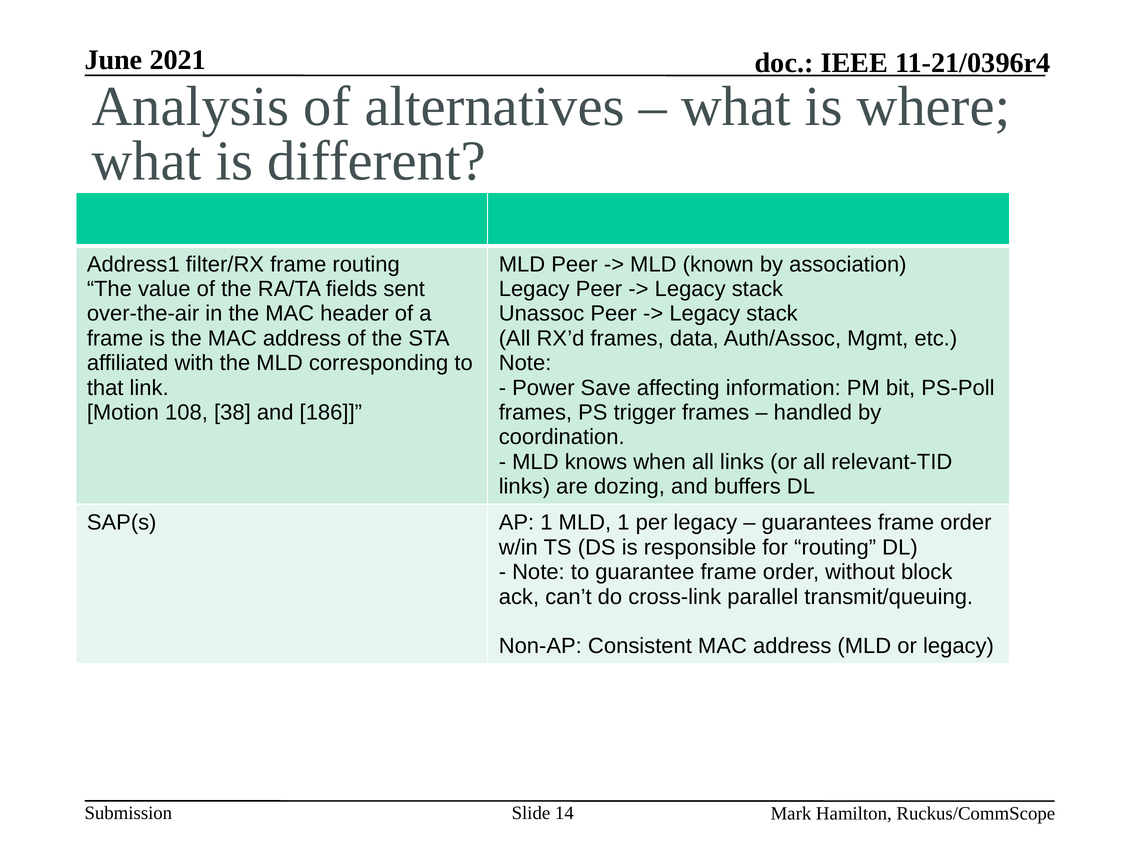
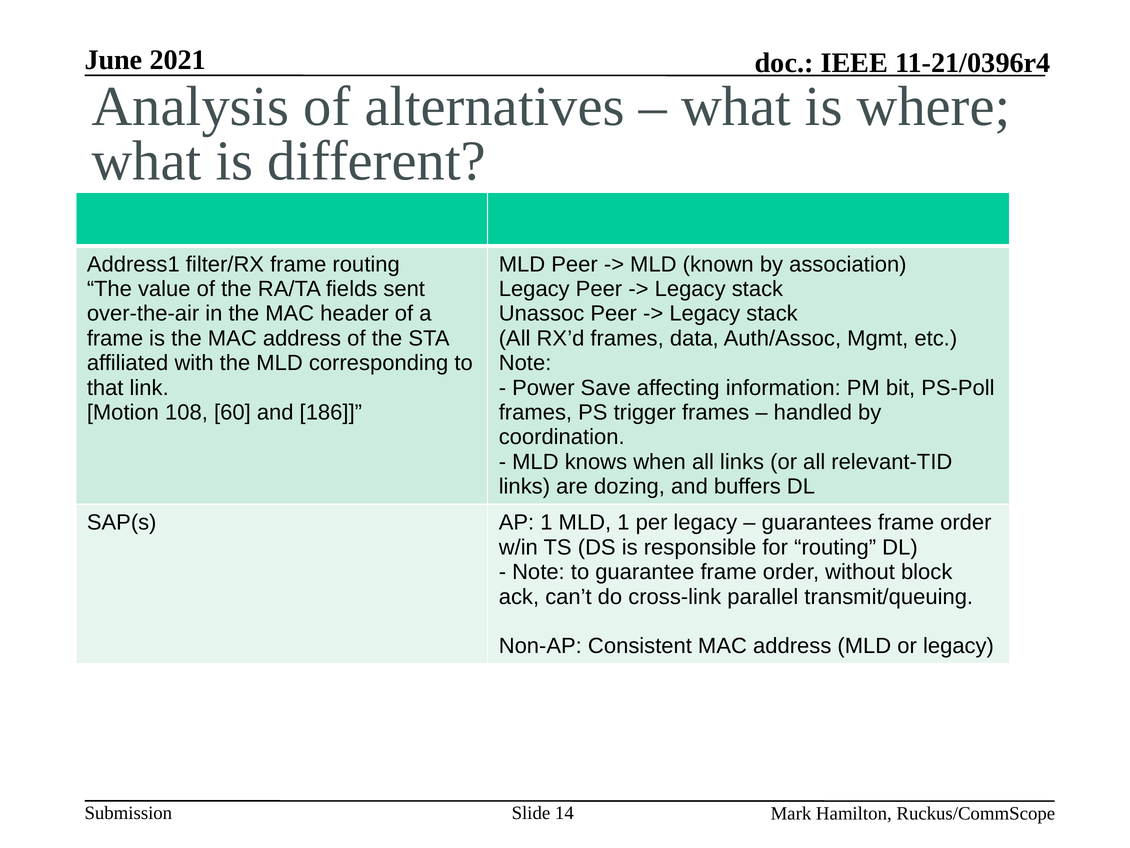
38: 38 -> 60 (232, 412)
